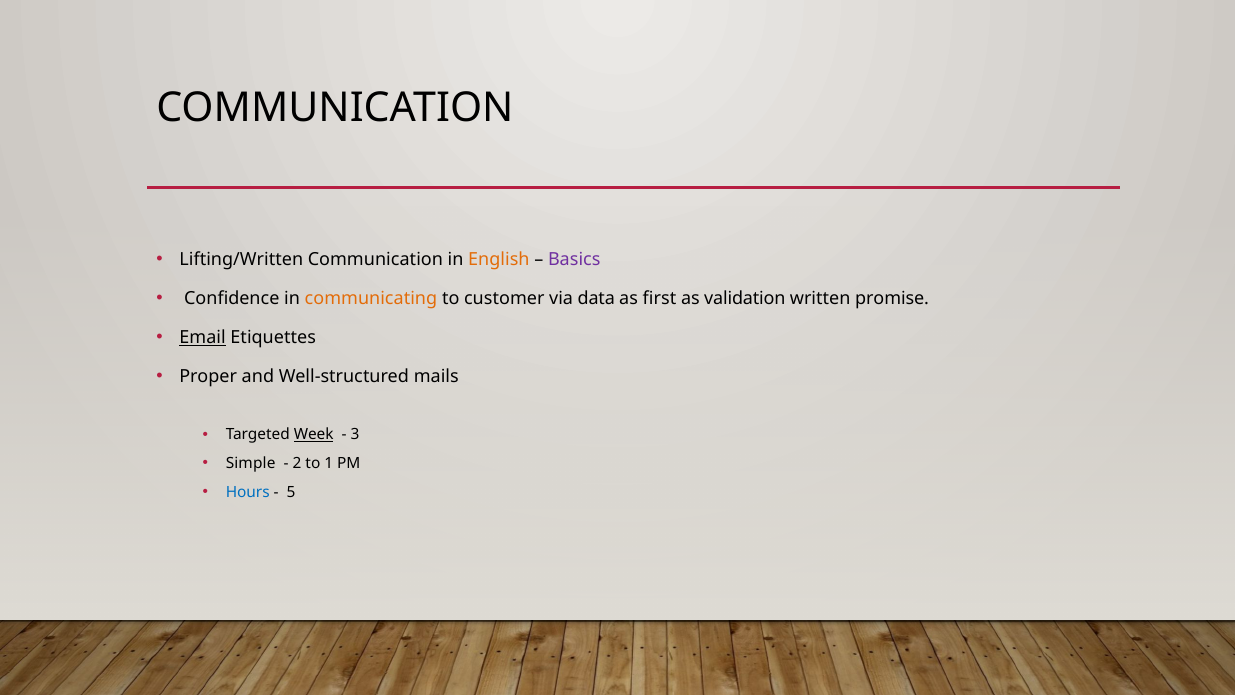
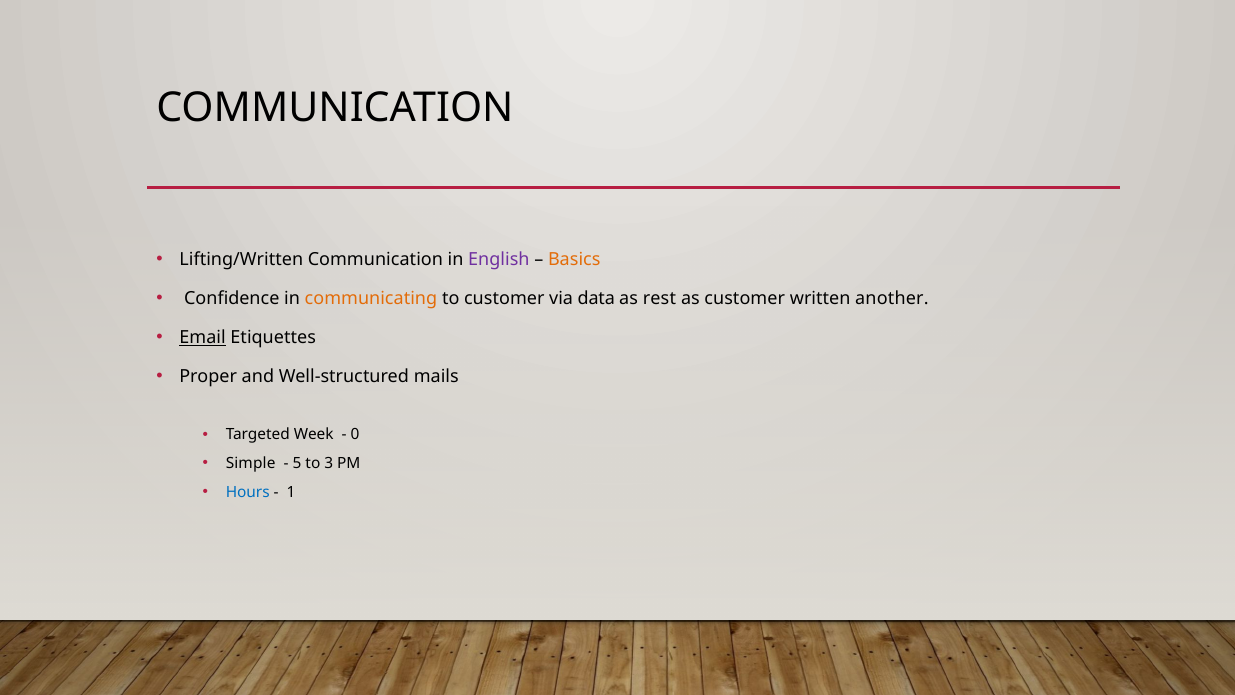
English colour: orange -> purple (499, 260)
Basics colour: purple -> orange (574, 260)
first: first -> rest (659, 298)
as validation: validation -> customer (745, 298)
promise: promise -> another (892, 298)
Week underline: present -> none (314, 435)
3: 3 -> 0 (355, 435)
2: 2 -> 5 (297, 463)
1: 1 -> 3 (329, 463)
5: 5 -> 1 (291, 492)
